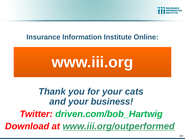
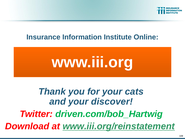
business: business -> discover (112, 101)
www.iii.org/outperformed: www.iii.org/outperformed -> www.iii.org/reinstatement (119, 126)
